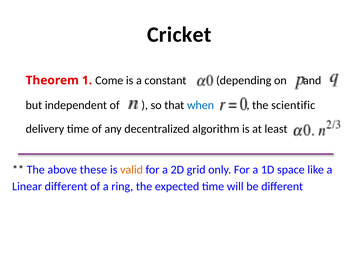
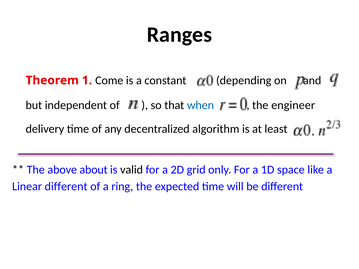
Cricket: Cricket -> Ranges (179, 35)
scientific: scientific -> engineer (293, 105)
these: these -> about (94, 170)
valid colour: orange -> black (132, 170)
